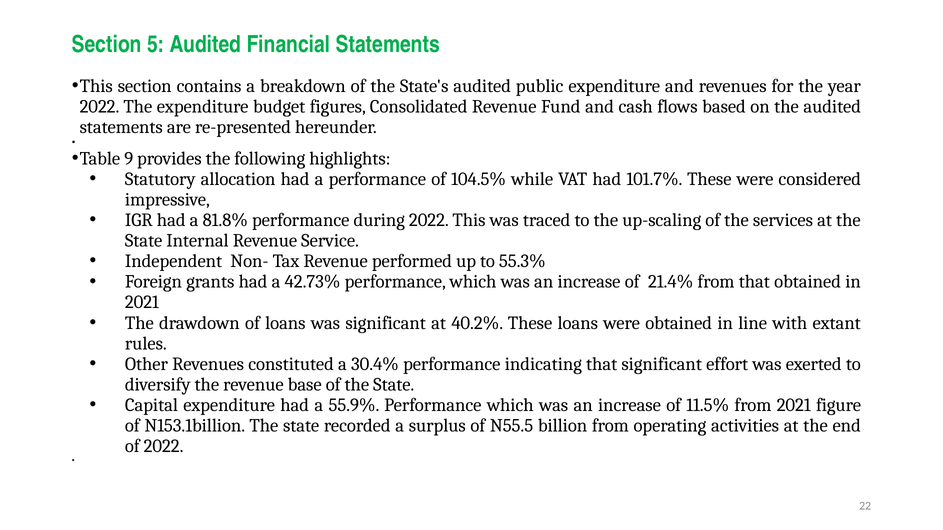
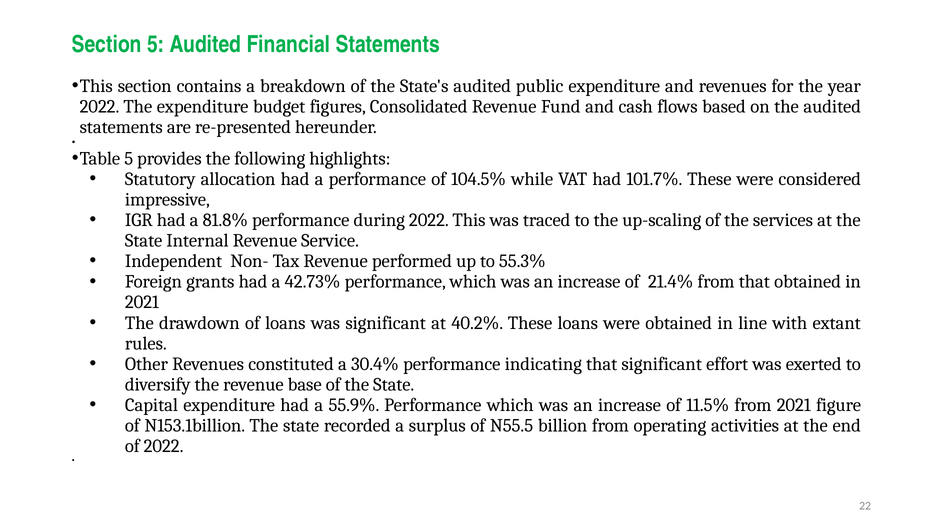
Table 9: 9 -> 5 (129, 159)
